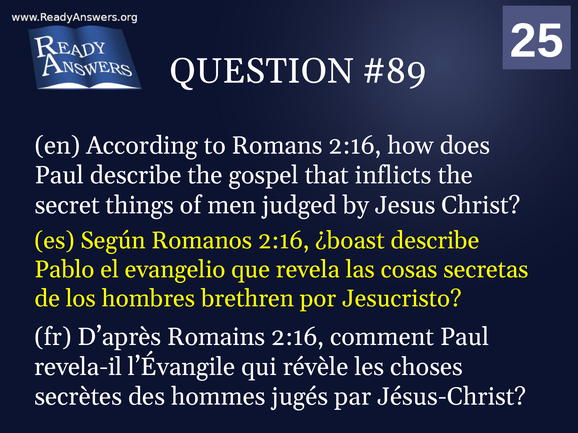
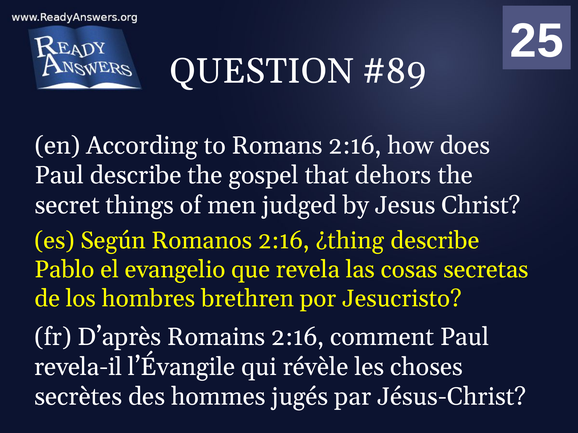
inflicts: inflicts -> dehors (393, 176)
¿boast: ¿boast -> ¿thing (350, 241)
